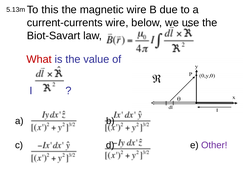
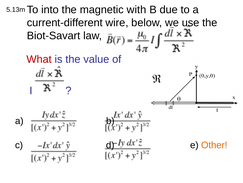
this: this -> into (50, 10)
magnetic wire: wire -> with (136, 10)
current-currents: current-currents -> current-different (65, 23)
Other colour: purple -> orange (214, 145)
